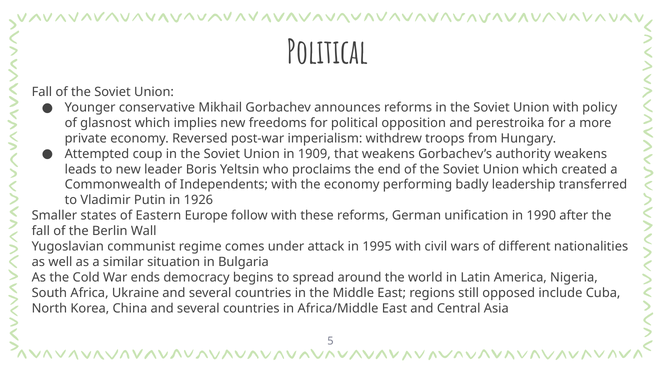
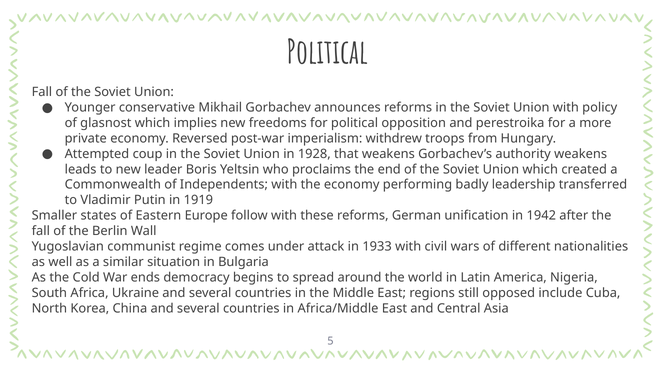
1909: 1909 -> 1928 (314, 154)
1926: 1926 -> 1919 (198, 200)
1990: 1990 -> 1942 (541, 216)
1995: 1995 -> 1933 (377, 246)
